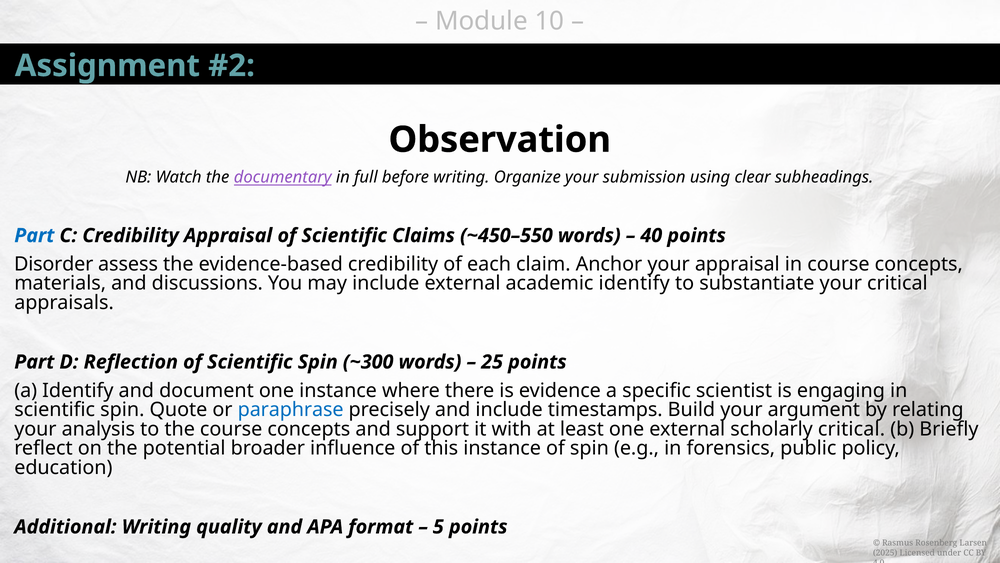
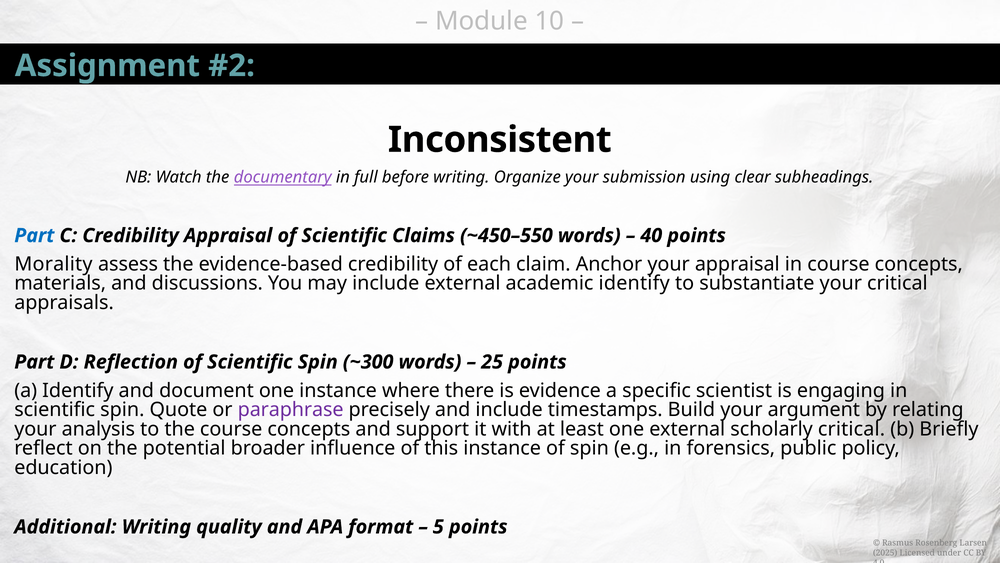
Observation: Observation -> Inconsistent (500, 140)
Disorder: Disorder -> Morality (53, 264)
paraphrase colour: blue -> purple (291, 410)
